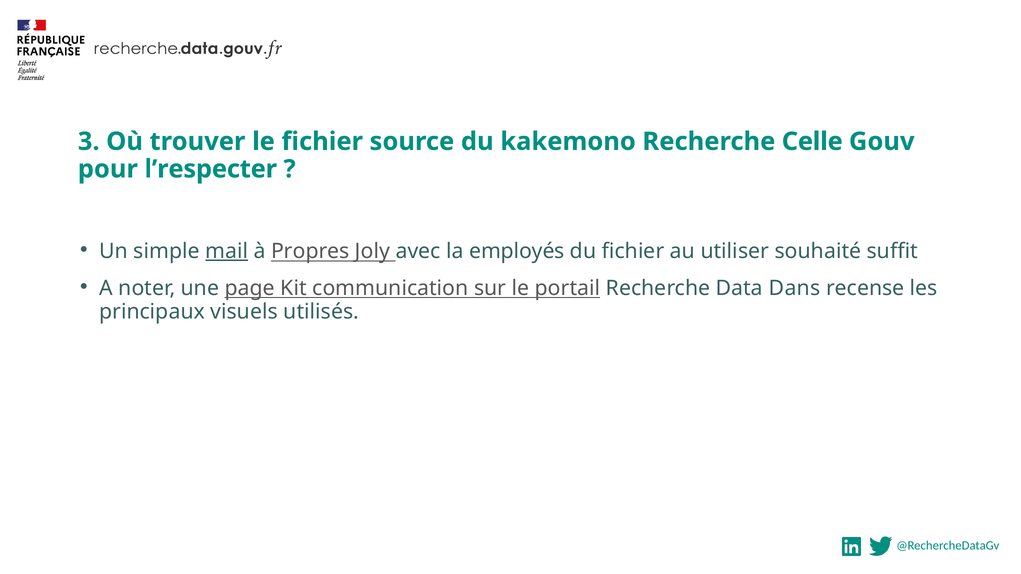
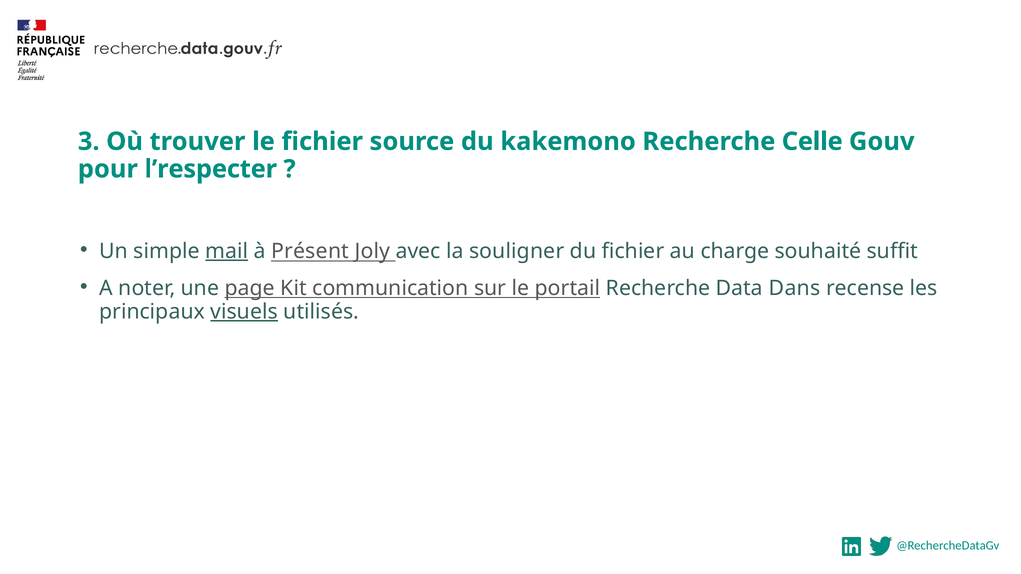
Propres: Propres -> Présent (310, 251)
employés: employés -> souligner (517, 251)
utiliser: utiliser -> charge (735, 251)
visuels underline: none -> present (244, 312)
